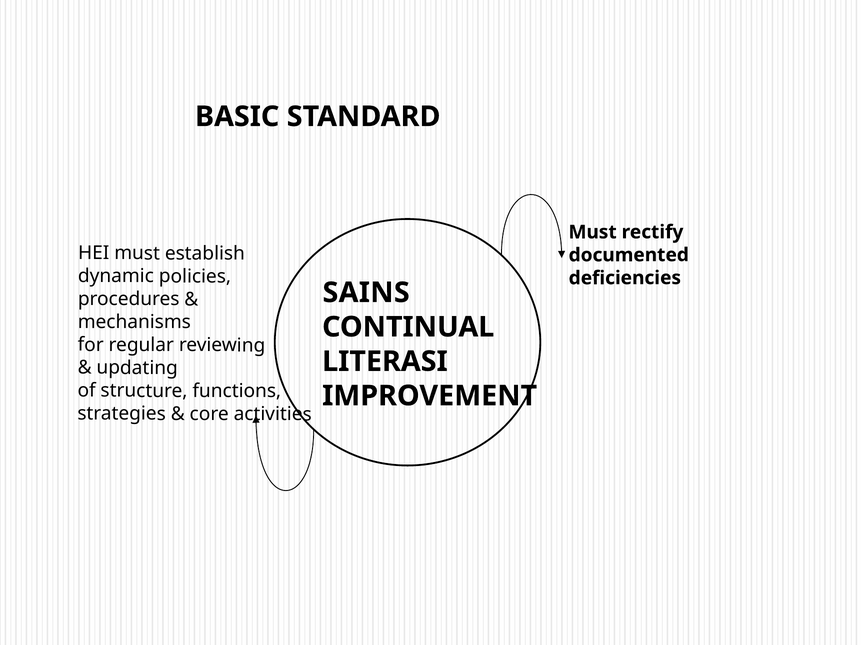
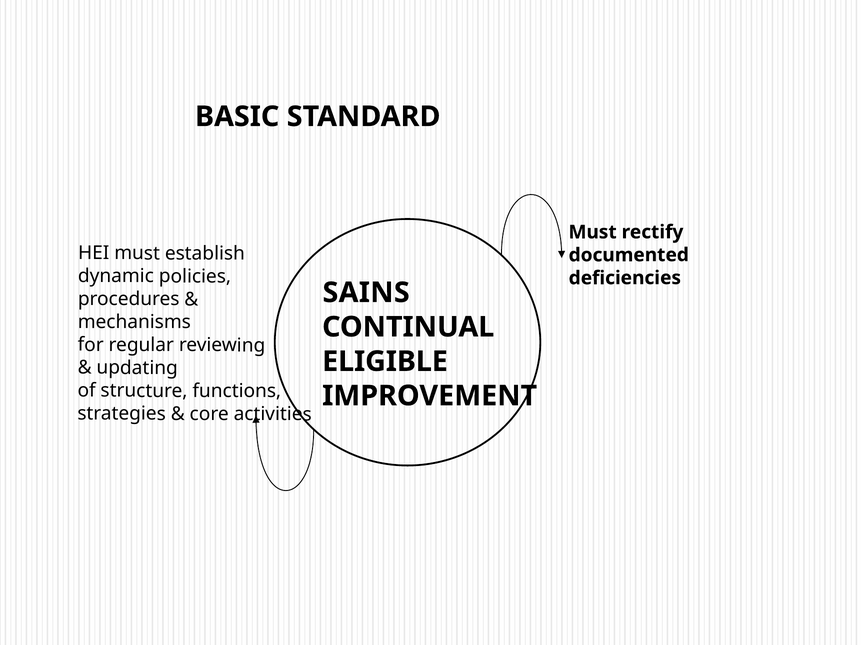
LITERASI: LITERASI -> ELIGIBLE (385, 362)
